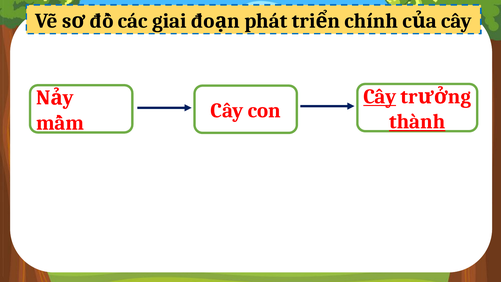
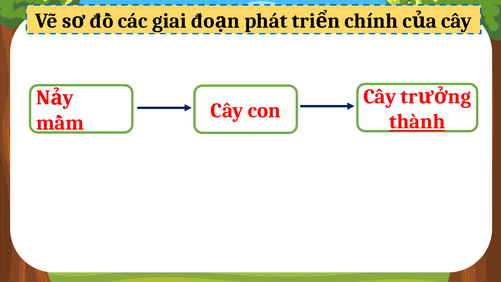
Cây underline: present -> none (380, 96)
